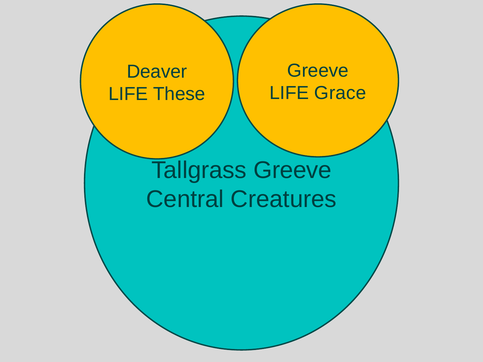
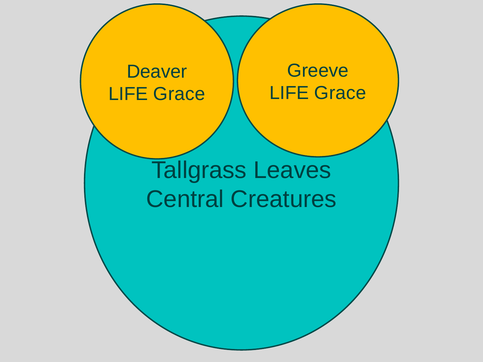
These: These -> Grace (179, 94)
Tallgrass Greeve: Greeve -> Leaves (292, 170)
